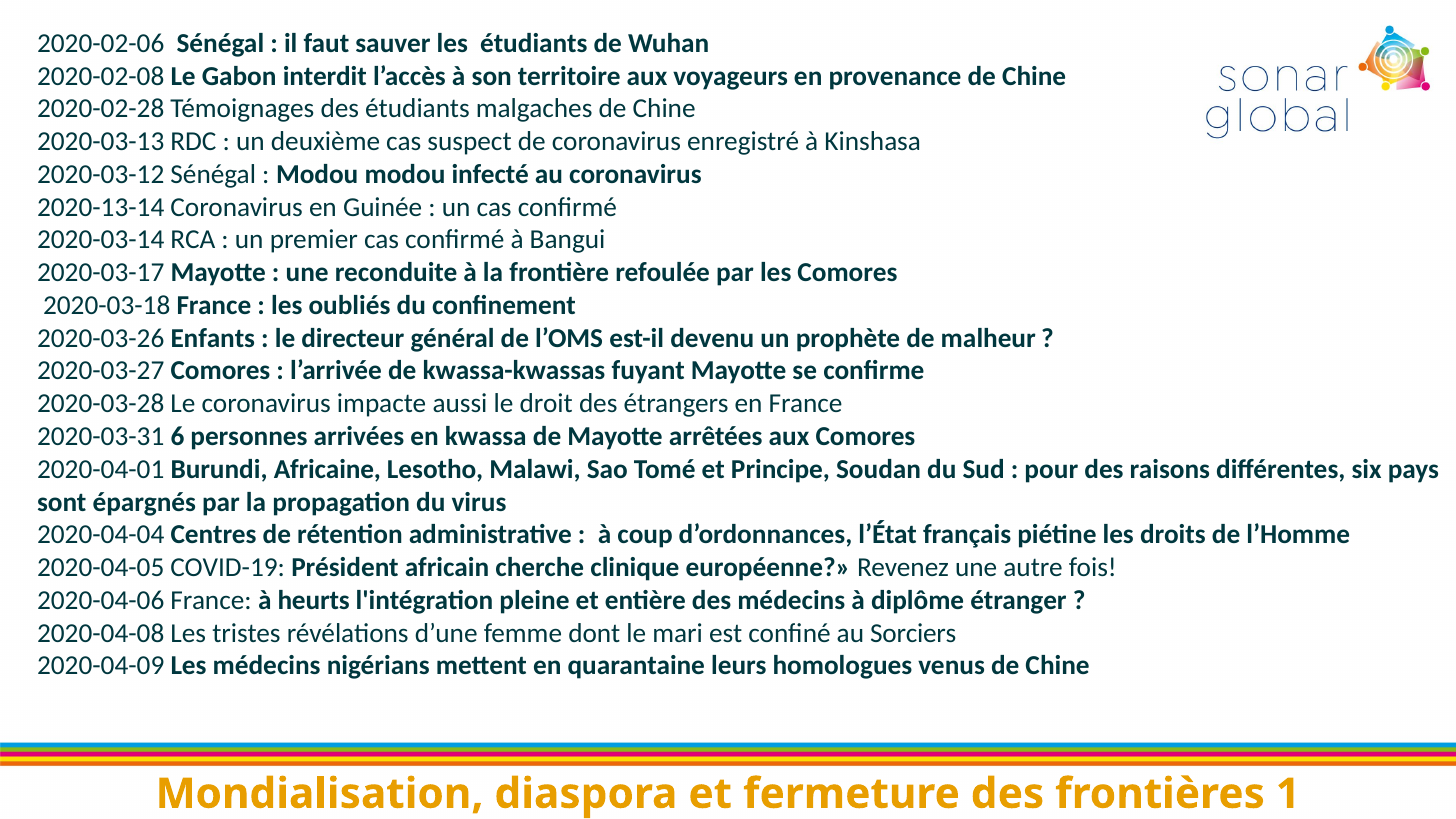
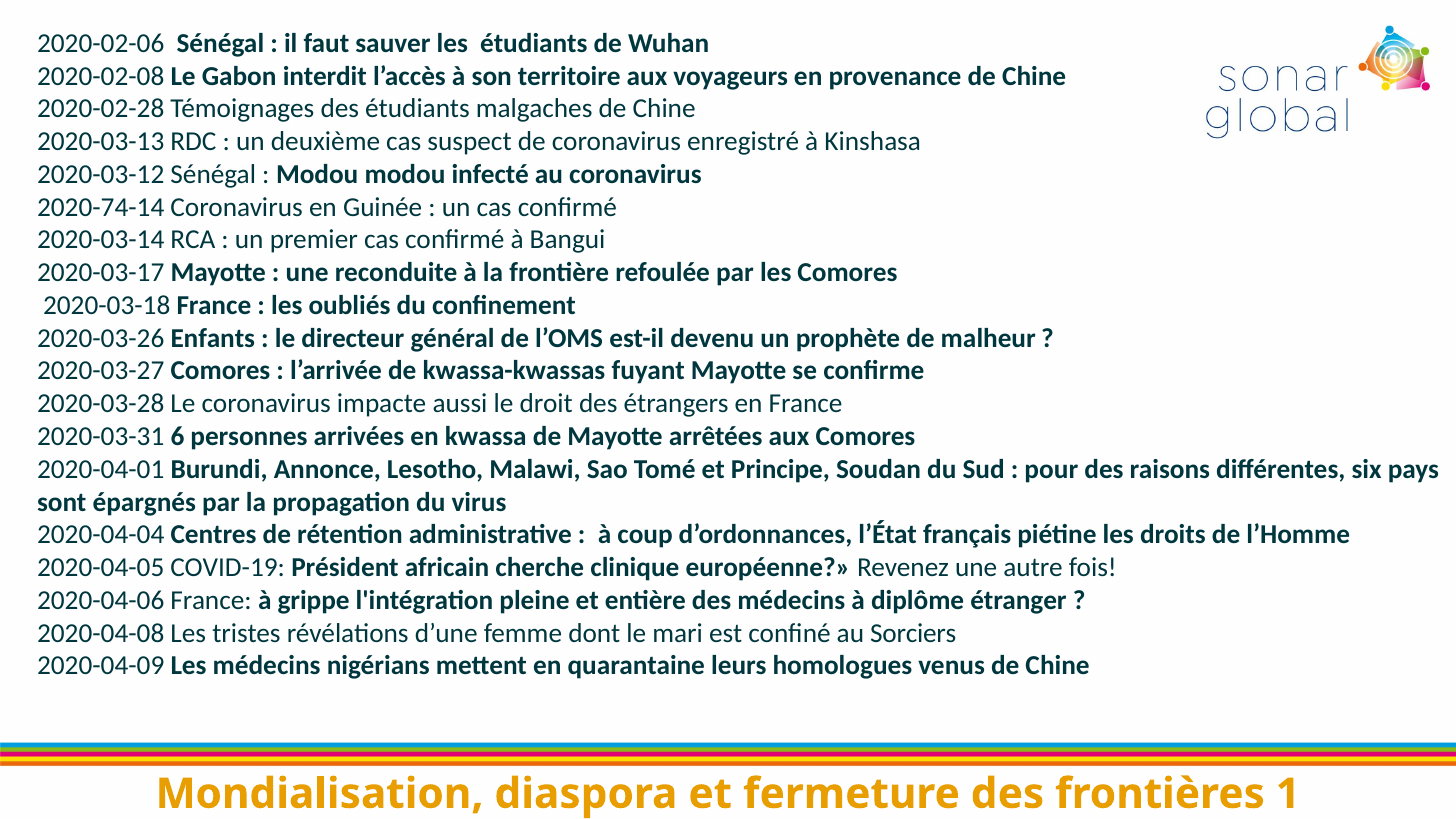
2020-13-14: 2020-13-14 -> 2020-74-14 (101, 207)
Africaine: Africaine -> Annonce (327, 469)
heurts: heurts -> grippe (314, 600)
